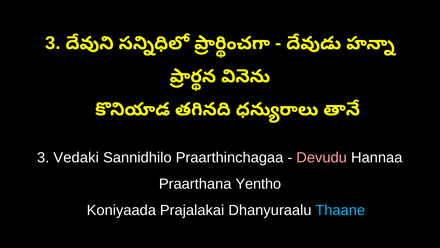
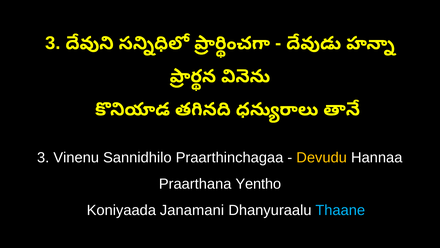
Vedaki: Vedaki -> Vinenu (76, 157)
Devudu colour: pink -> yellow (322, 157)
Prajalakai: Prajalakai -> Janamani (192, 210)
